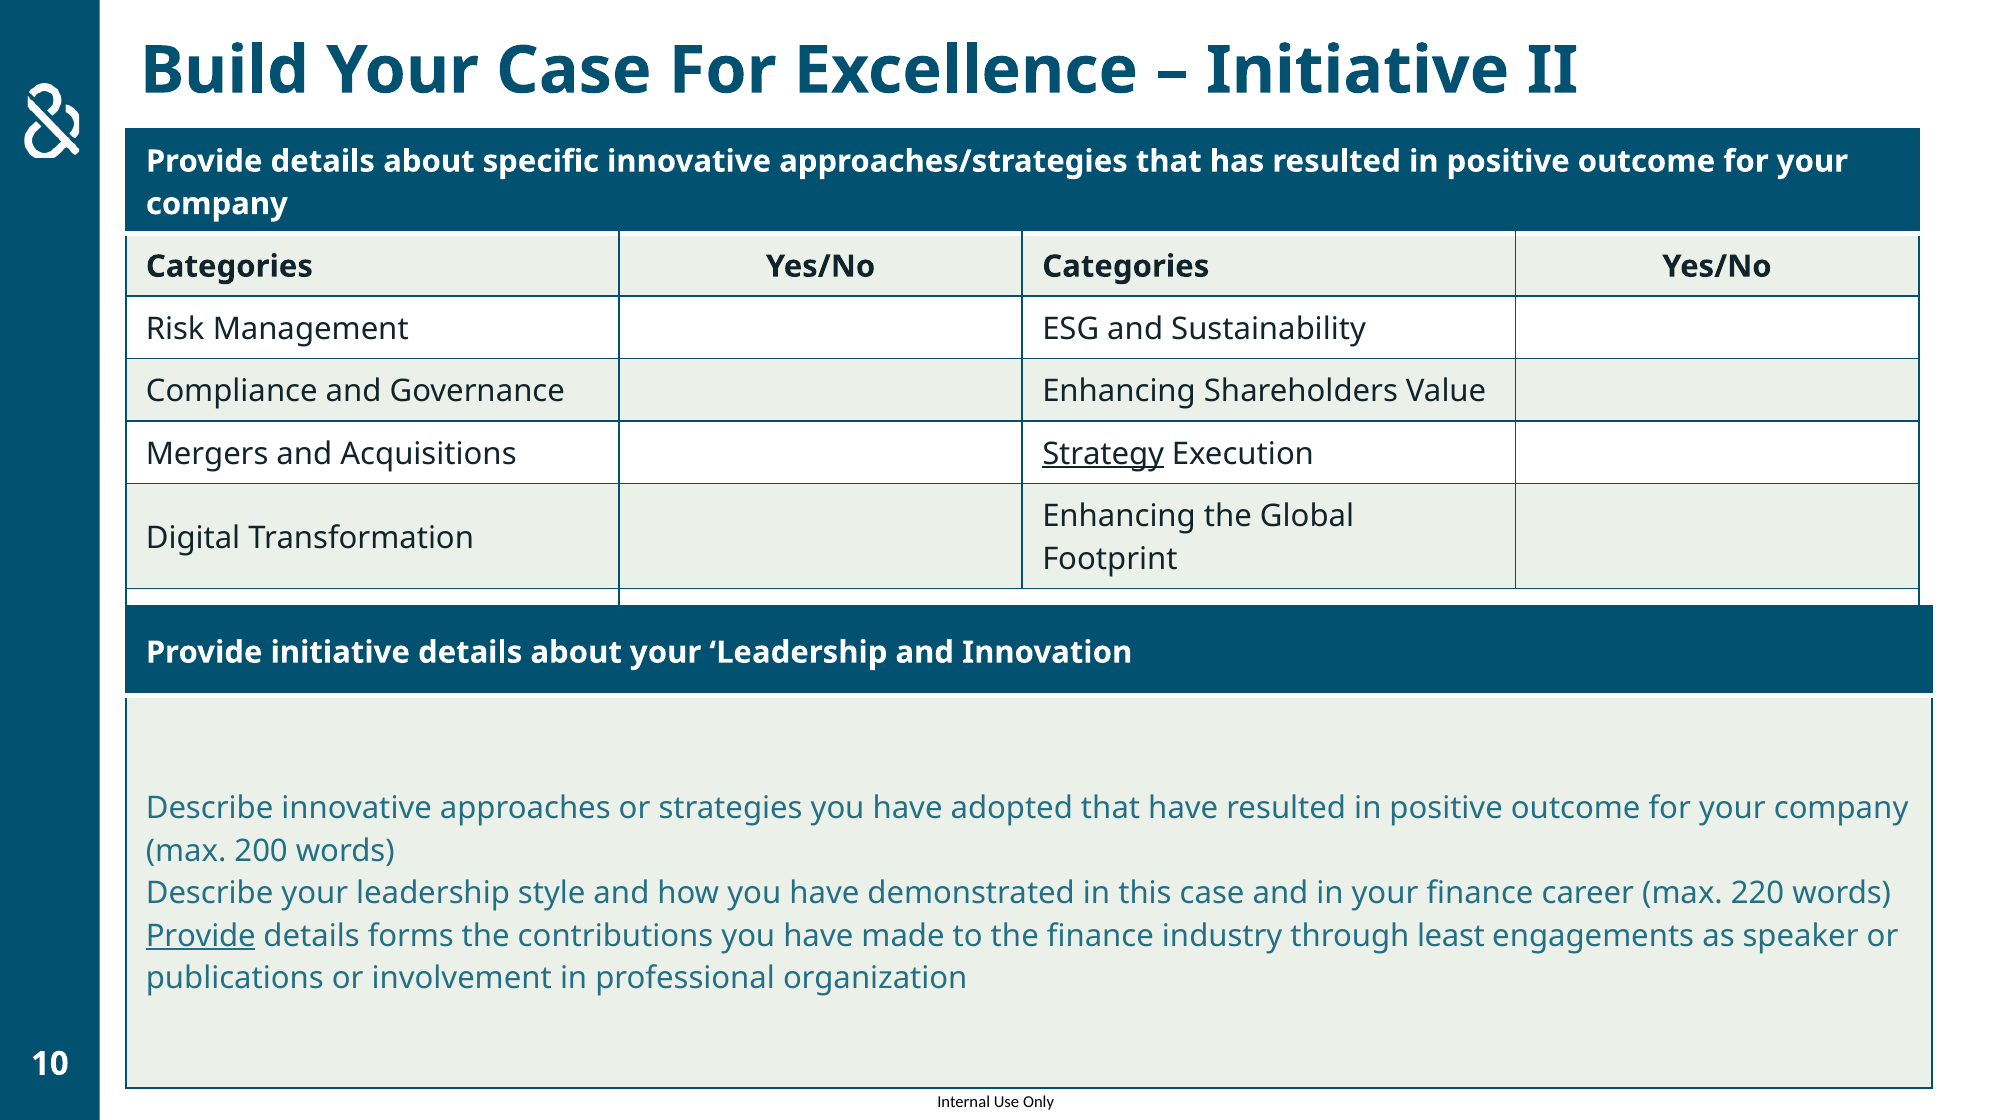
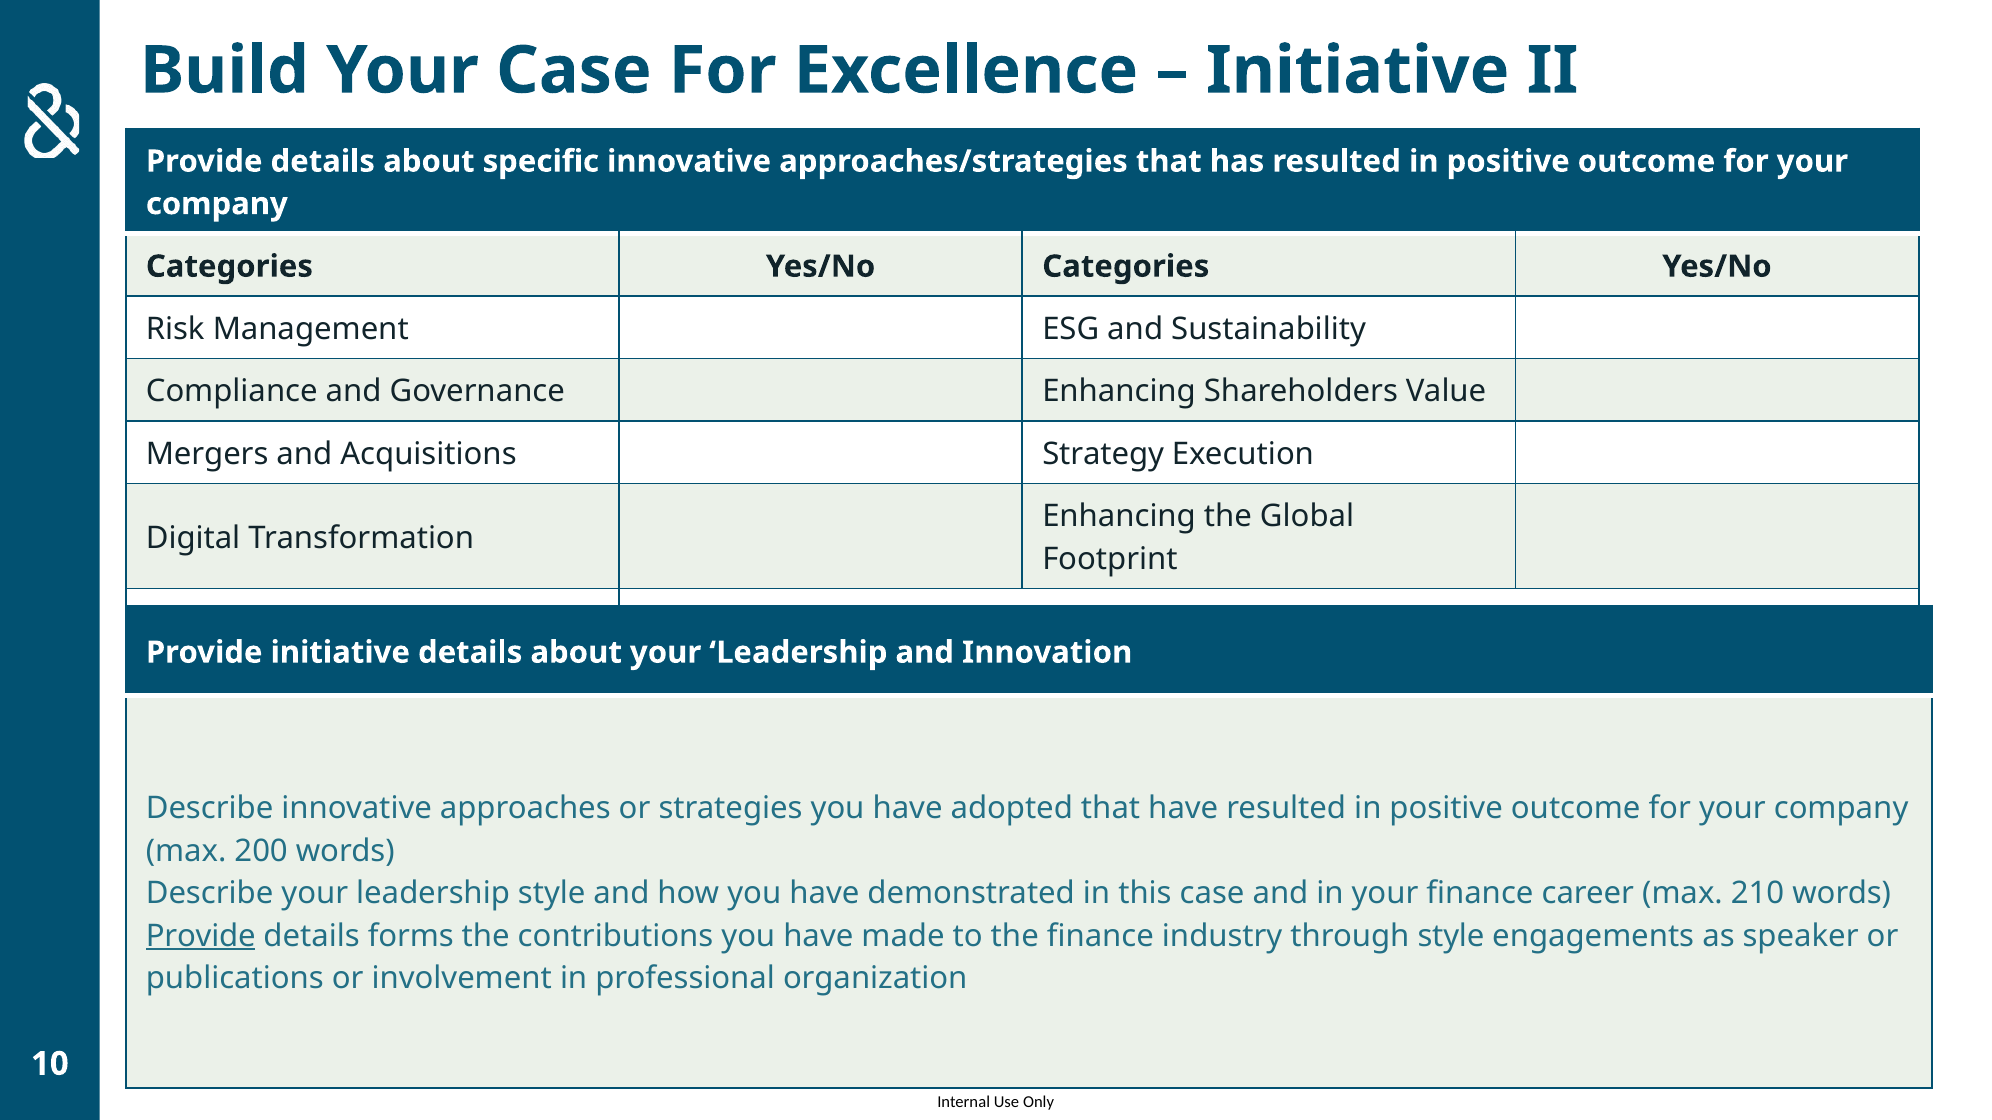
Strategy underline: present -> none (1103, 454)
220: 220 -> 210 (1758, 894)
through least: least -> style (1451, 936)
